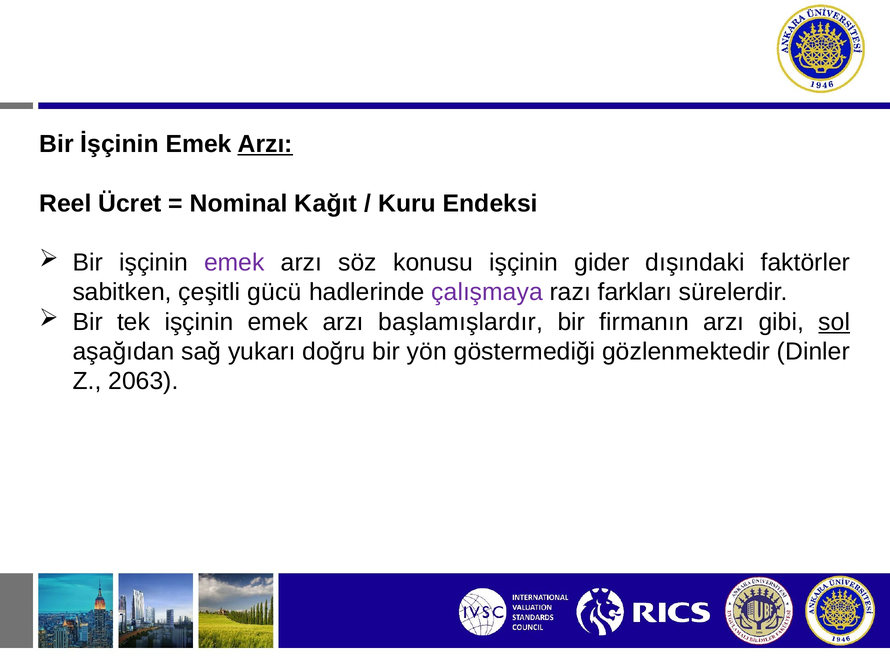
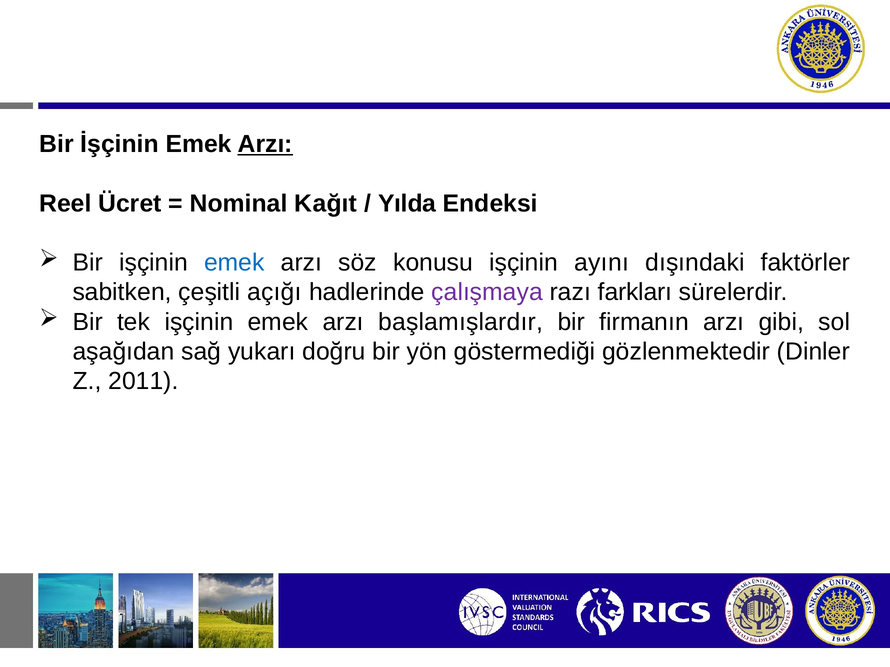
Kuru: Kuru -> Yılda (407, 204)
emek colour: purple -> blue (234, 263)
gider: gider -> ayını (602, 263)
gücü: gücü -> açığı (275, 293)
sol underline: present -> none (834, 322)
2063: 2063 -> 2011 (143, 382)
